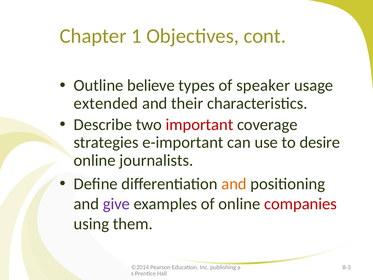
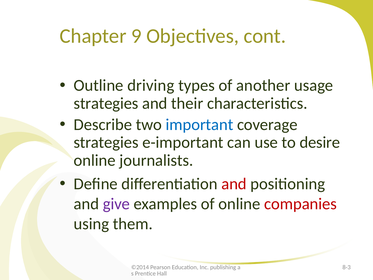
1: 1 -> 9 (136, 36)
believe: believe -> driving (151, 85)
speaker: speaker -> another (263, 85)
extended: extended -> strategies (106, 103)
important colour: red -> blue (200, 124)
and colour: orange -> red (234, 184)
